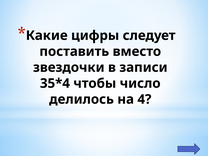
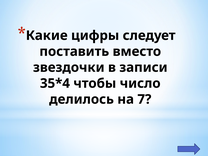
4: 4 -> 7 (144, 99)
